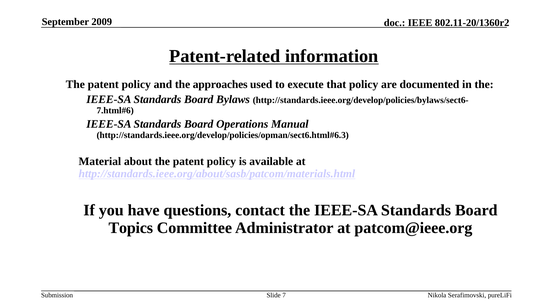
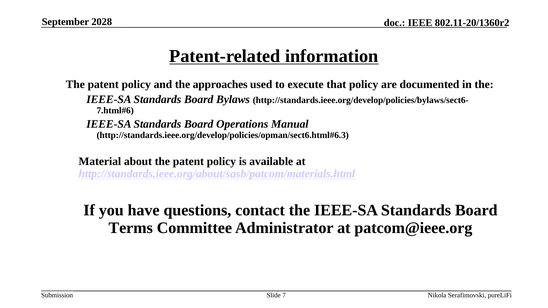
2009: 2009 -> 2028 (102, 22)
Topics: Topics -> Terms (131, 228)
